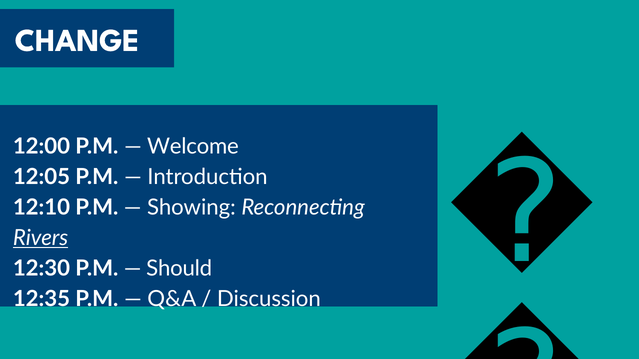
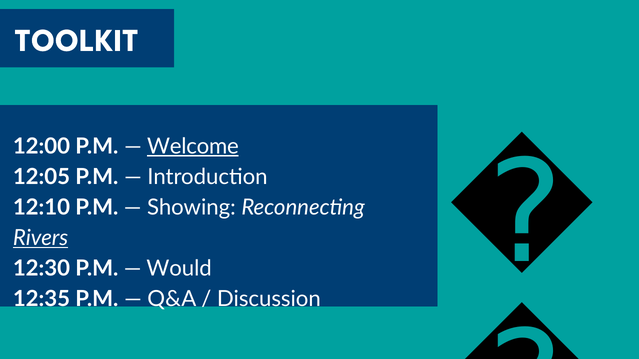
CHANGE: CHANGE -> TOOLKIT (77, 40)
Welcome underline: none -> present (193, 146)
Should: Should -> Would (179, 269)
